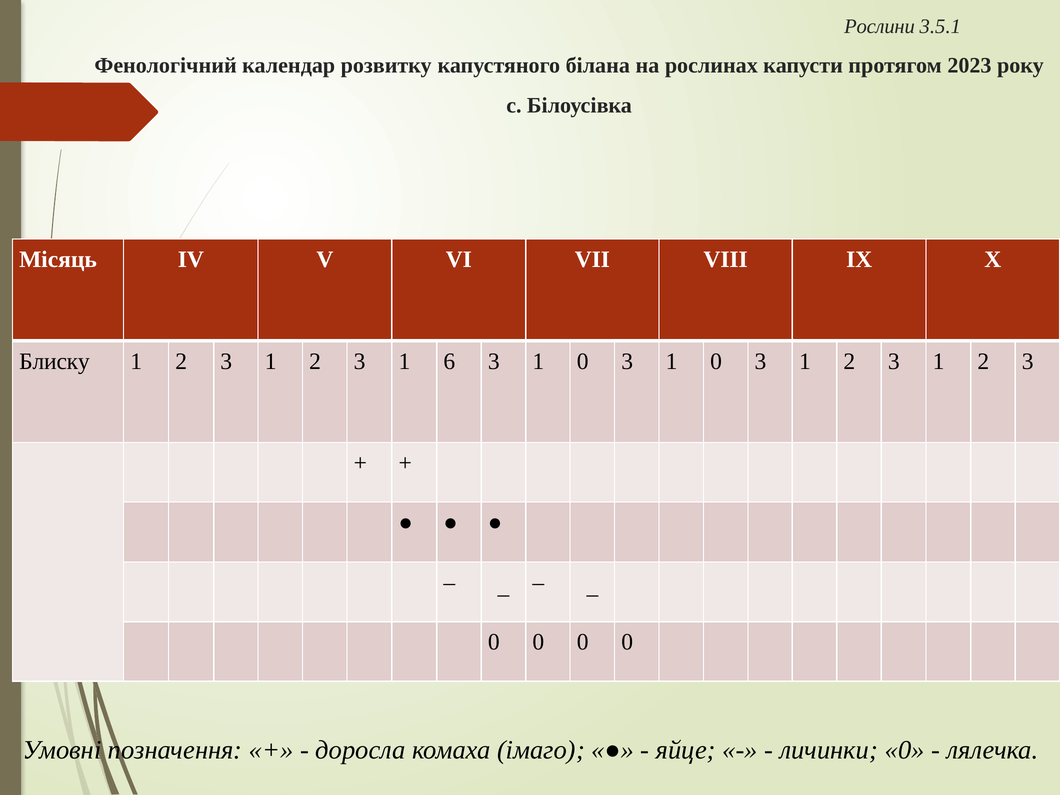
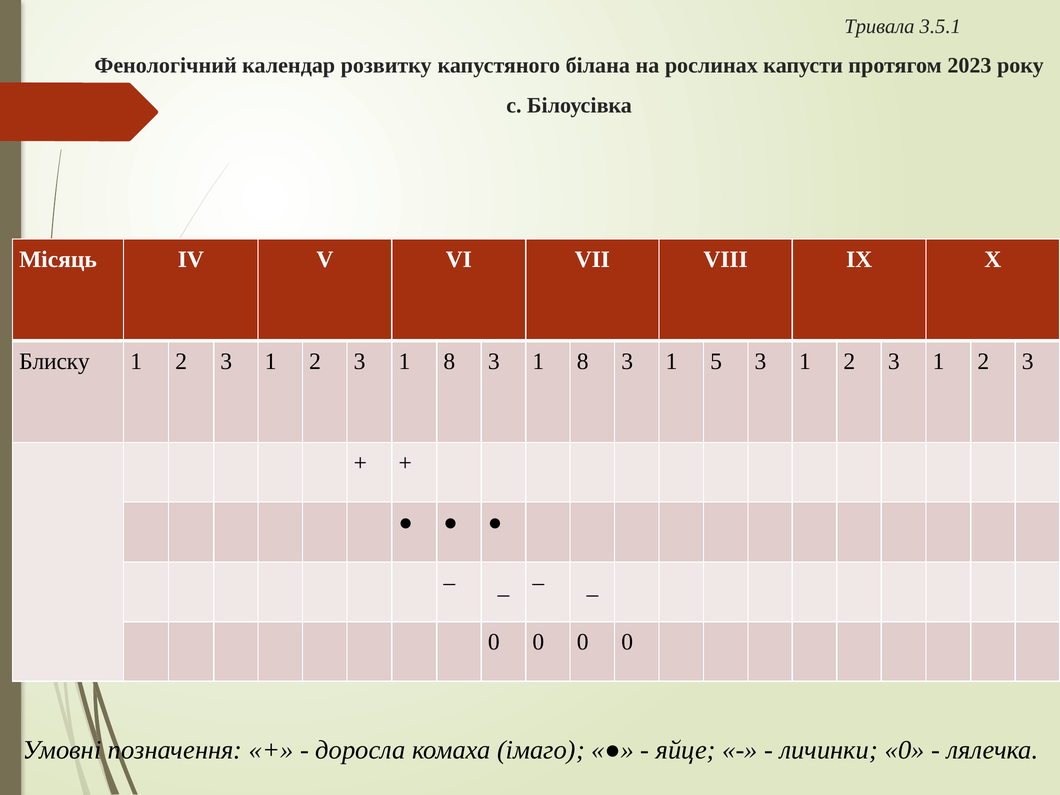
Рослини: Рослини -> Тривала (879, 27)
2 3 1 6: 6 -> 8 (449, 361)
0: 0 -> 8 (583, 361)
0: 0 -> 5 (716, 361)
